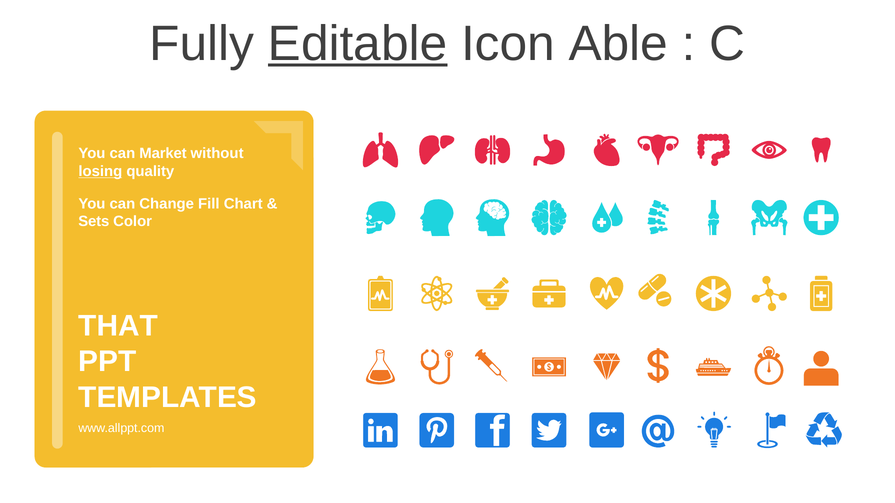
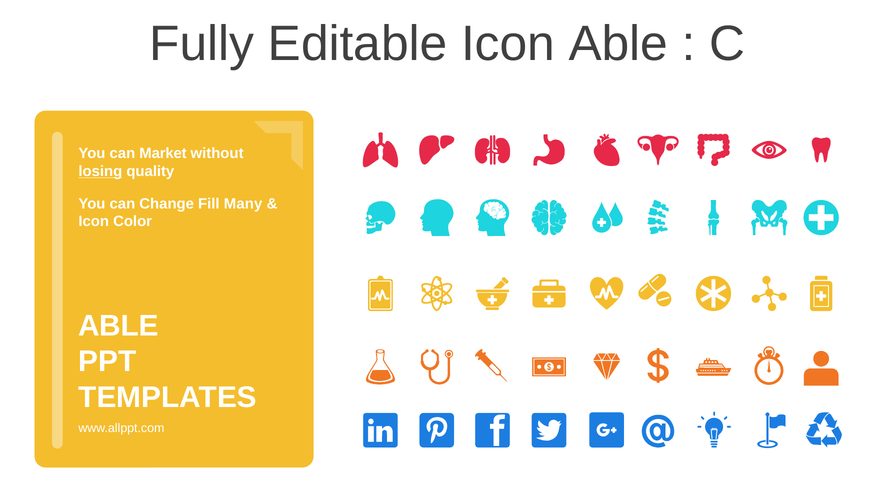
Editable underline: present -> none (358, 44)
Chart: Chart -> Many (243, 204)
Sets: Sets -> Icon (94, 222)
THAT: THAT -> ABLE (118, 326)
